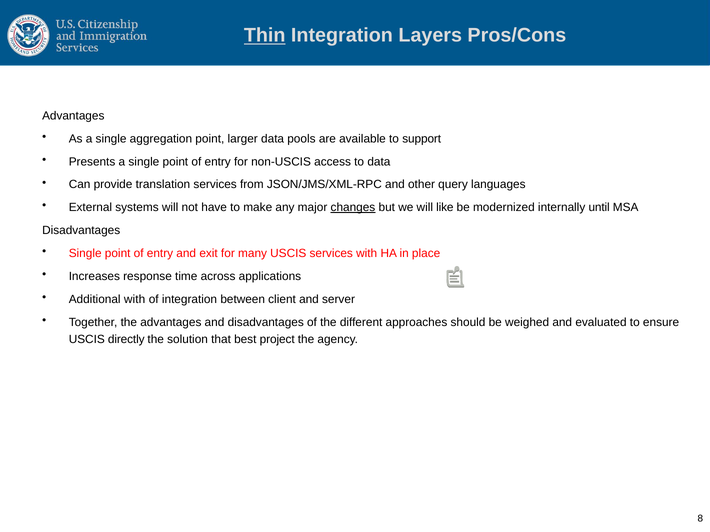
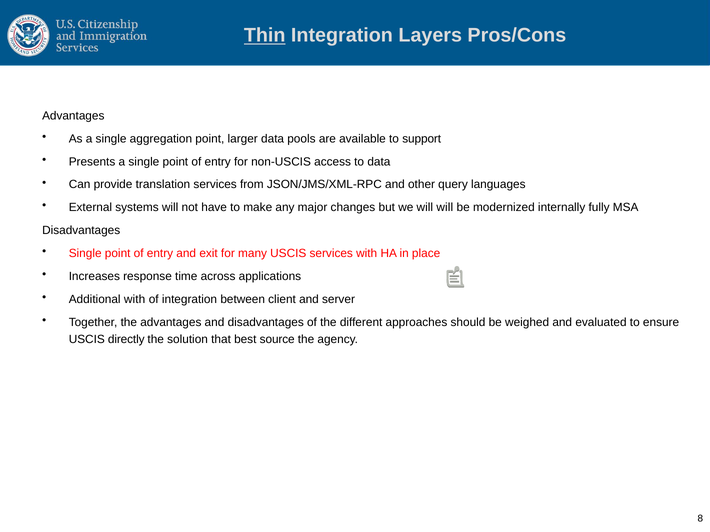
changes underline: present -> none (353, 208)
will like: like -> will (445, 208)
until: until -> fully (599, 208)
project: project -> source (277, 339)
